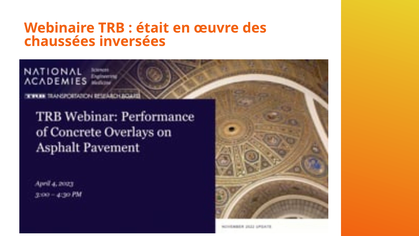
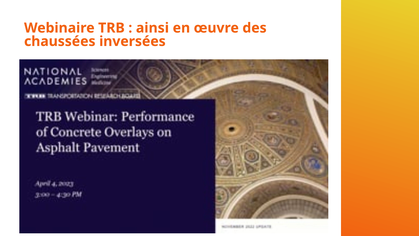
était: était -> ainsi (152, 28)
